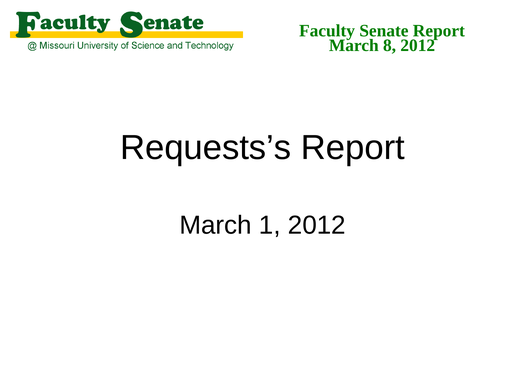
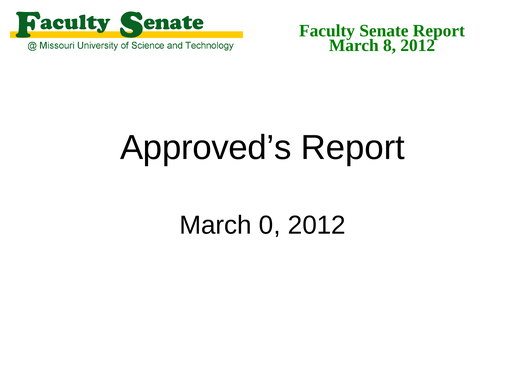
Requests’s: Requests’s -> Approved’s (206, 147)
1: 1 -> 0 (270, 225)
